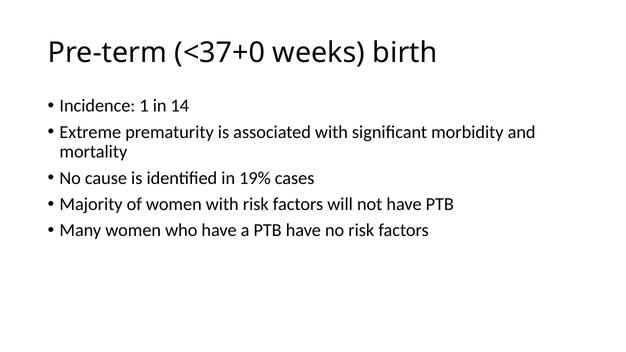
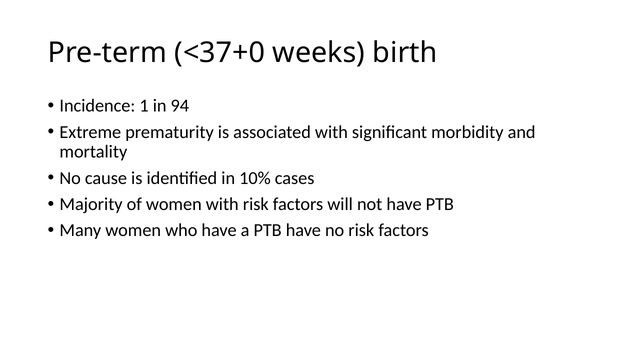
14: 14 -> 94 (180, 106)
19%: 19% -> 10% (255, 178)
